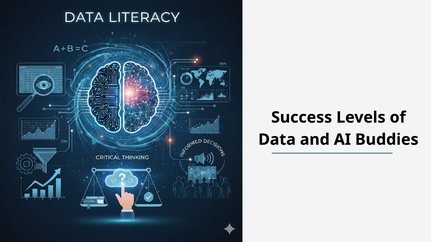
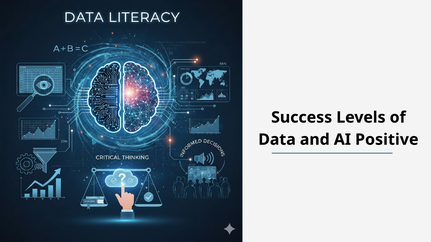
Buddies: Buddies -> Positive (387, 140)
